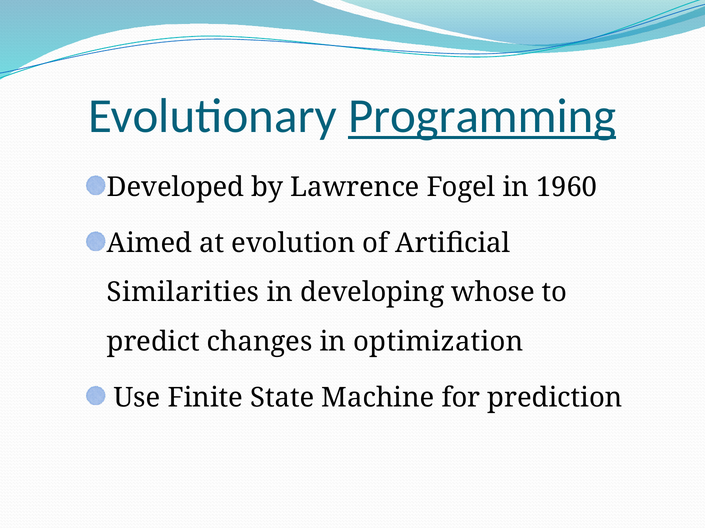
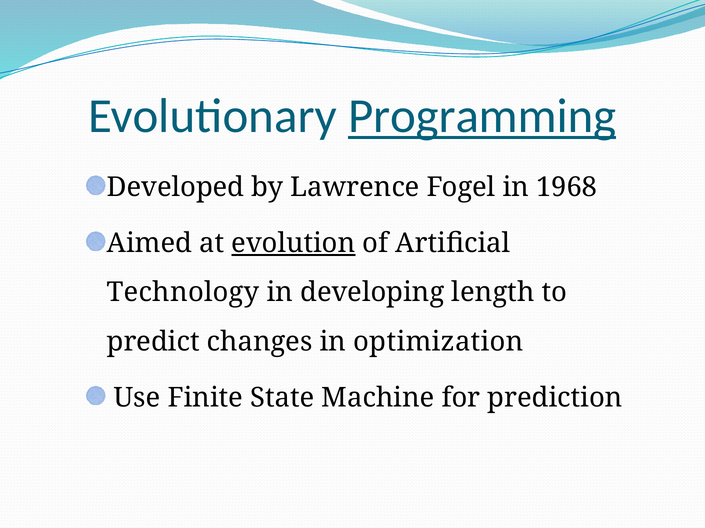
1960: 1960 -> 1968 (567, 187)
evolution underline: none -> present (293, 244)
Similarities: Similarities -> Technology (183, 293)
whose: whose -> length (493, 293)
